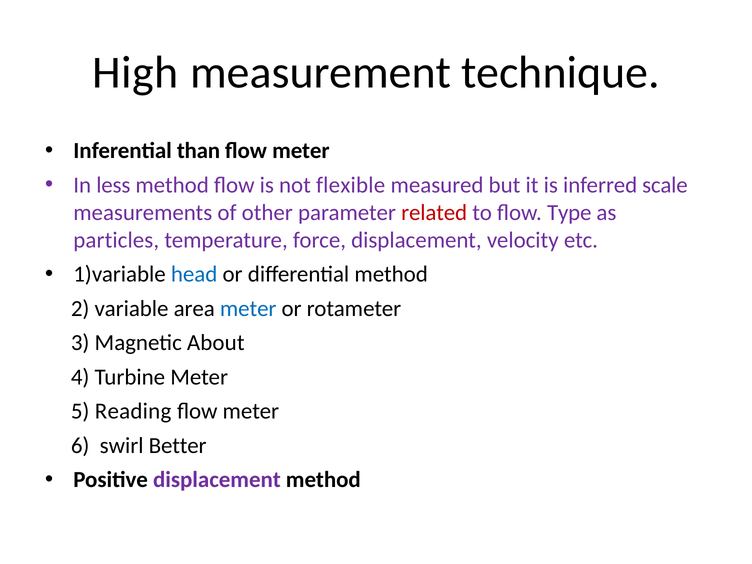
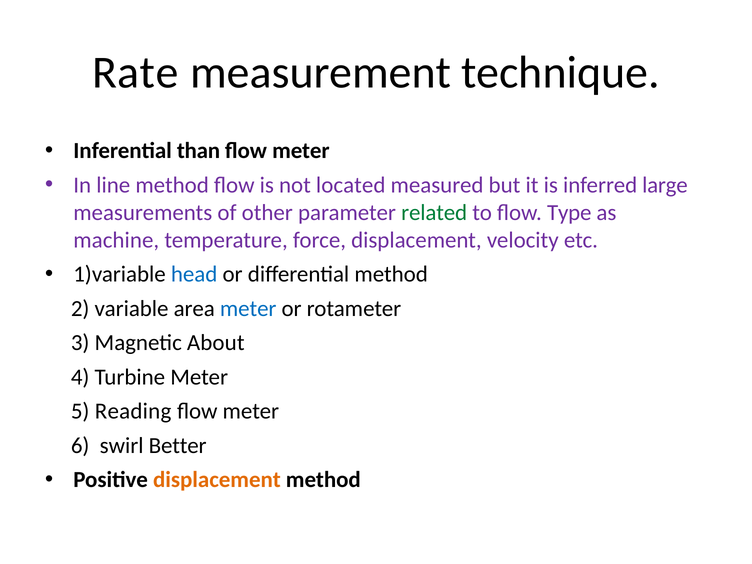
High: High -> Rate (135, 73)
less: less -> line (113, 185)
flexible: flexible -> located (351, 185)
scale: scale -> large (665, 185)
related colour: red -> green (434, 213)
particles: particles -> machine (116, 240)
displacement colour: purple -> orange (217, 480)
